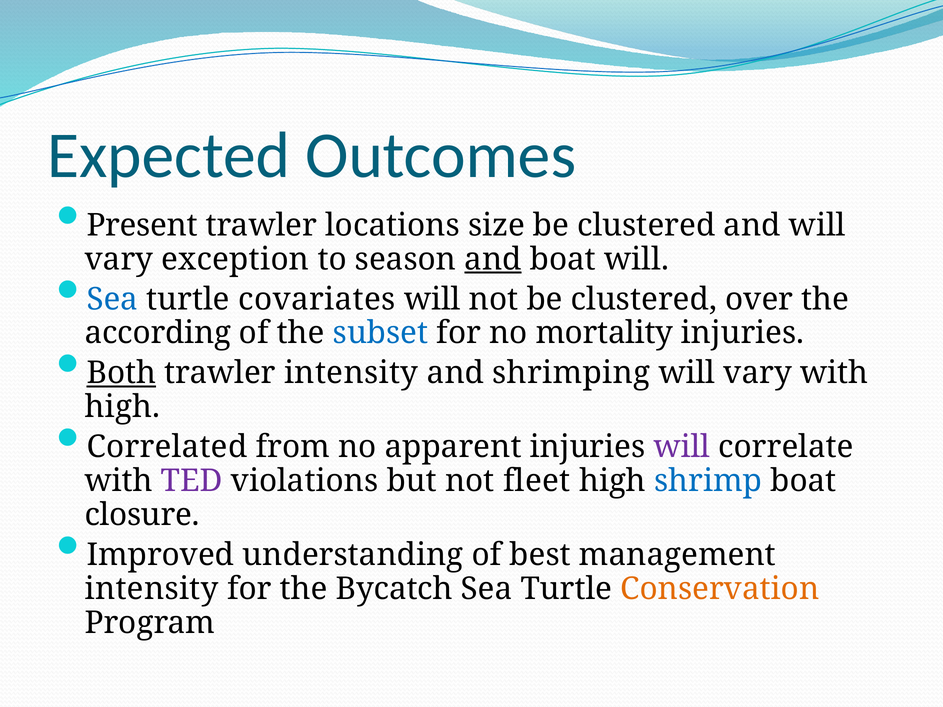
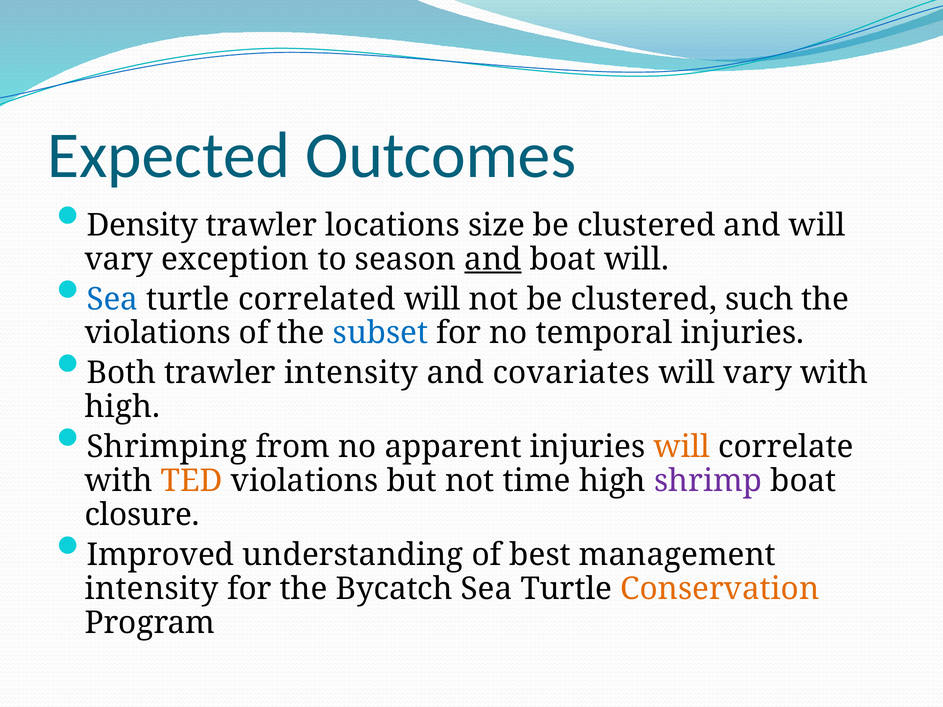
Present: Present -> Density (142, 225)
covariates: covariates -> correlated (317, 299)
over: over -> such (759, 299)
according: according -> violations (158, 333)
mortality: mortality -> temporal (604, 333)
Both underline: present -> none (121, 373)
shrimping: shrimping -> covariates (571, 373)
Correlated: Correlated -> Shrimping (167, 447)
will colour: purple -> orange (682, 447)
TED colour: purple -> orange (192, 481)
fleet: fleet -> time (537, 481)
shrimp colour: blue -> purple (708, 481)
